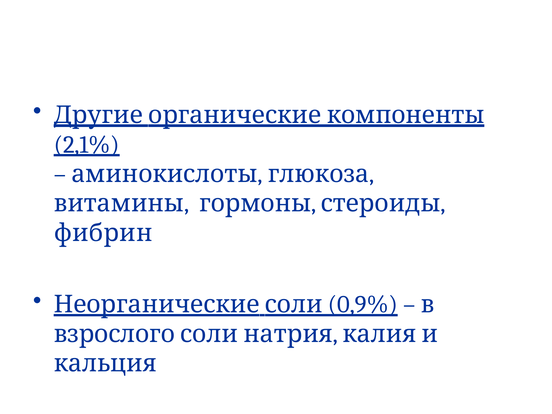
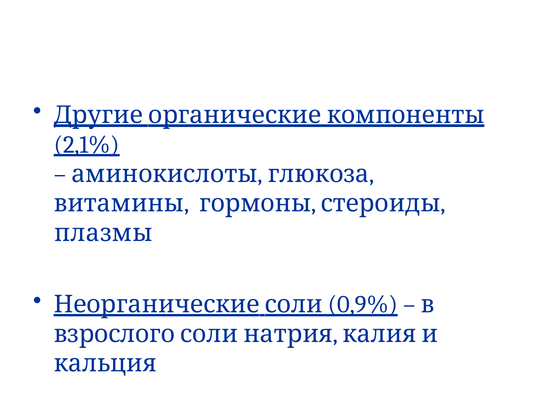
фибрин: фибрин -> плазмы (103, 233)
